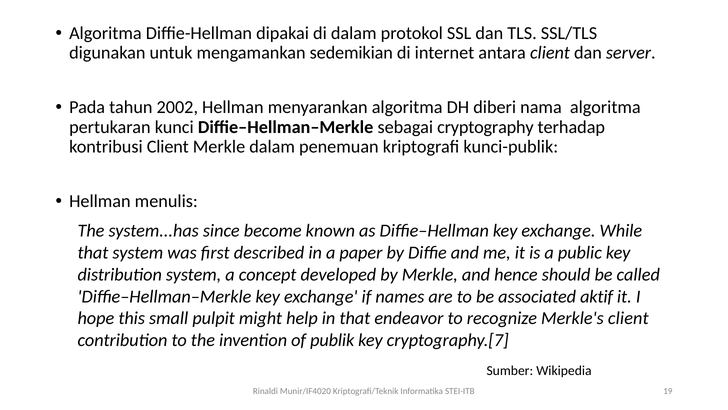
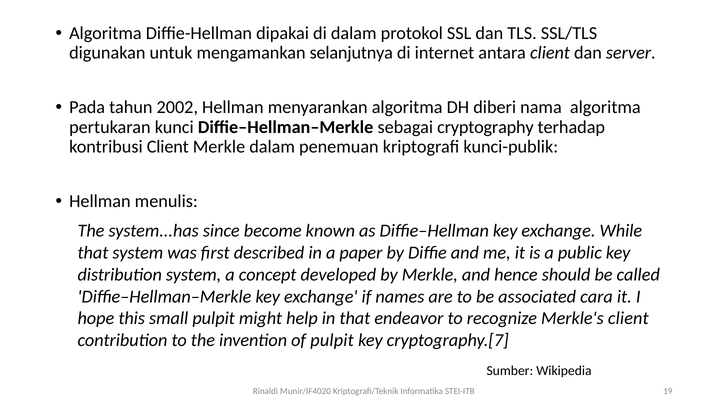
sedemikian: sedemikian -> selanjutnya (351, 53)
aktif: aktif -> cara (596, 296)
of publik: publik -> pulpit (332, 340)
